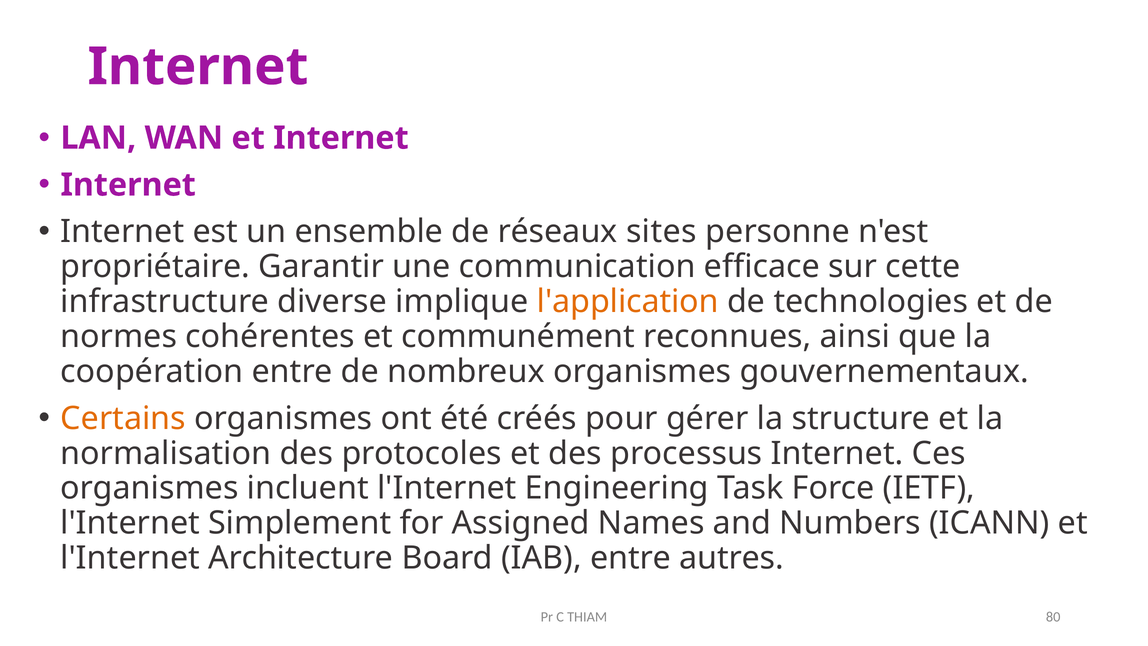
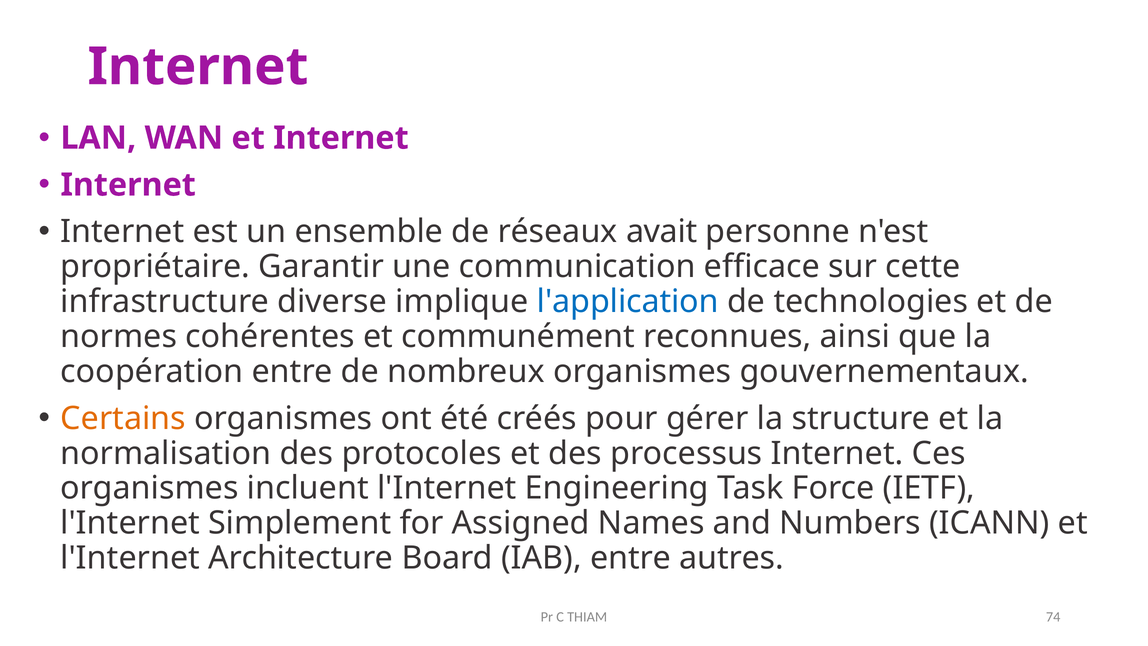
sites: sites -> avait (662, 232)
l'application colour: orange -> blue (628, 302)
80: 80 -> 74 (1053, 617)
